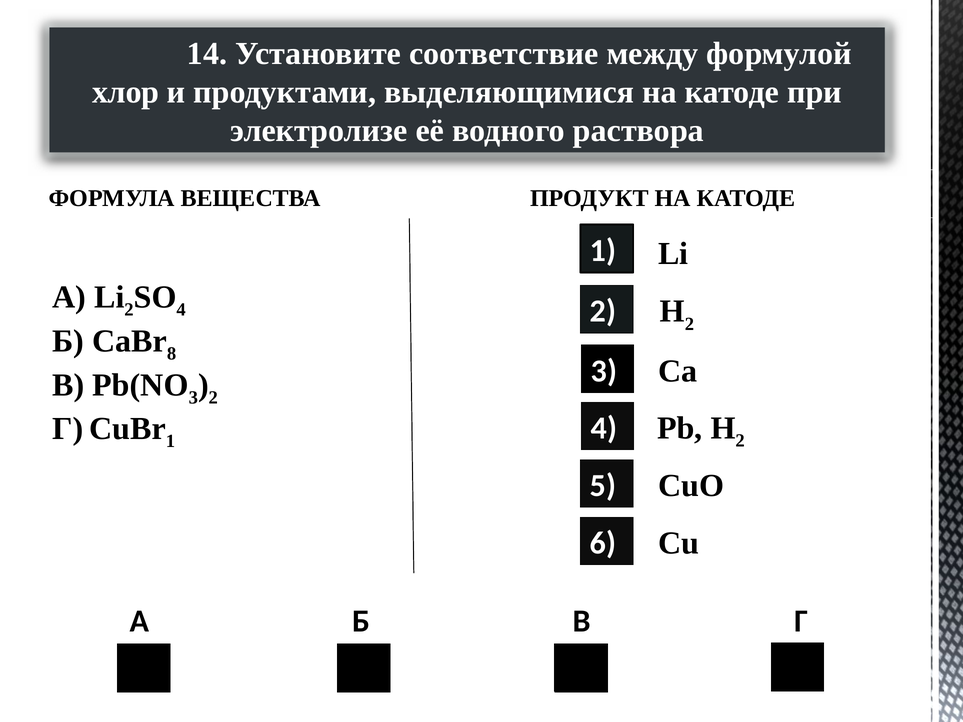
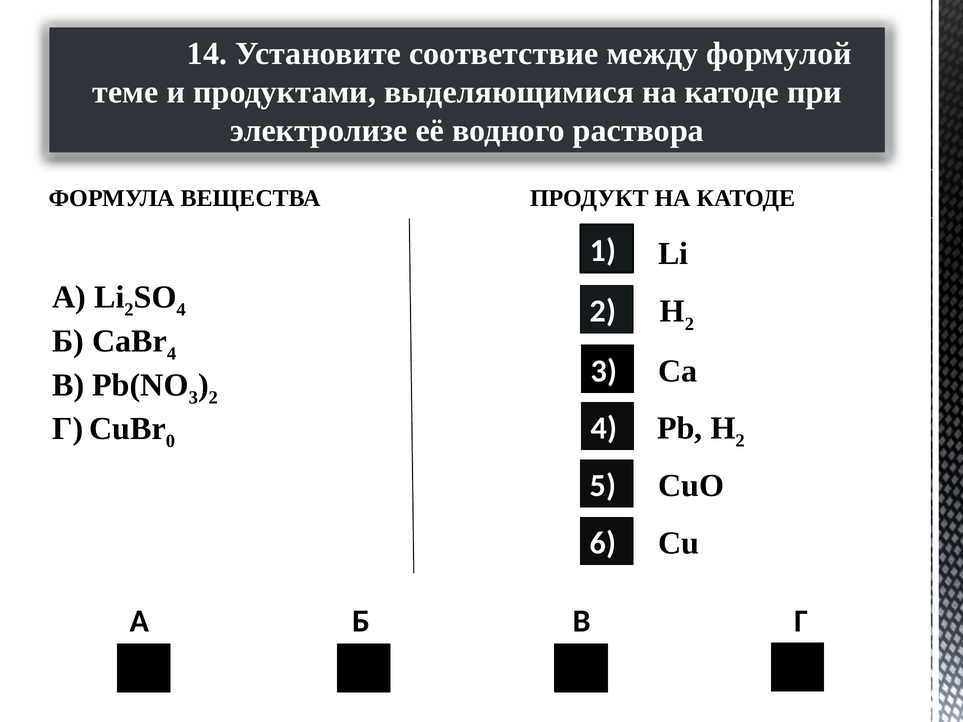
хлор: хлор -> теме (125, 92)
8: 8 -> 4 (172, 354)
1: 1 -> 0 (170, 441)
